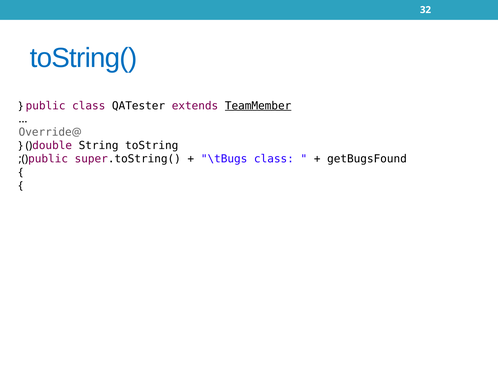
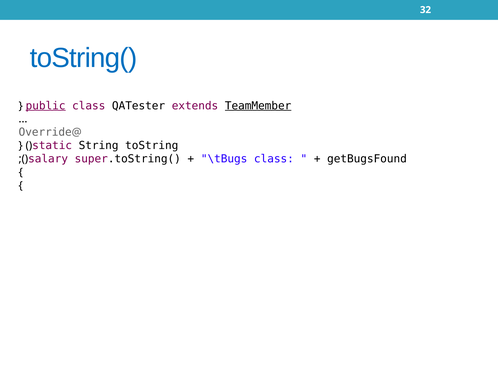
public underline: none -> present (46, 106)
double: double -> static (52, 145)
public: public -> salary (48, 159)
